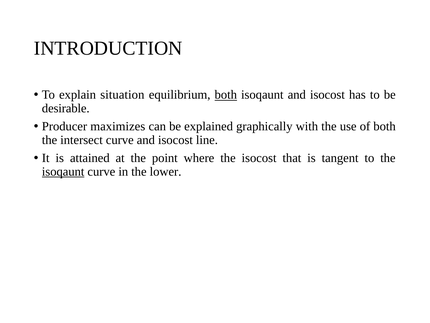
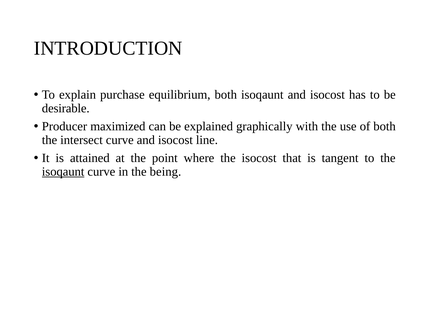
situation: situation -> purchase (122, 95)
both underline: present -> none (226, 95)
maximizes: maximizes -> maximized (118, 126)
lower: lower -> being (165, 171)
